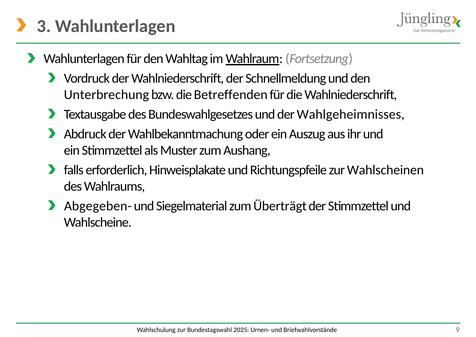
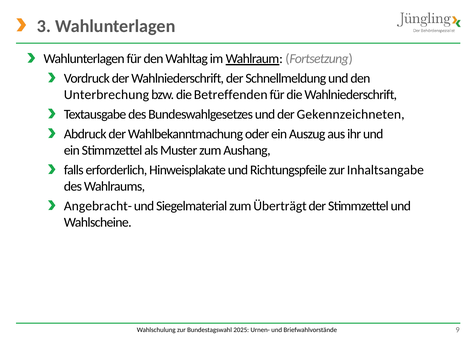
Wahlgeheimnisses: Wahlgeheimnisses -> Gekennzeichneten (351, 115)
Wahlscheinen: Wahlscheinen -> Inhaltsangabe (385, 170)
Abgegeben-: Abgegeben- -> Angebracht- (98, 206)
